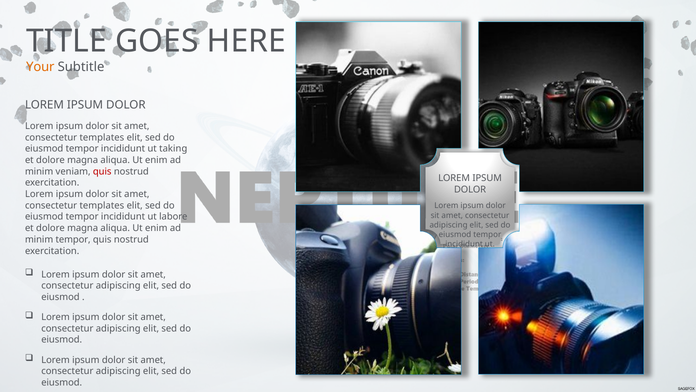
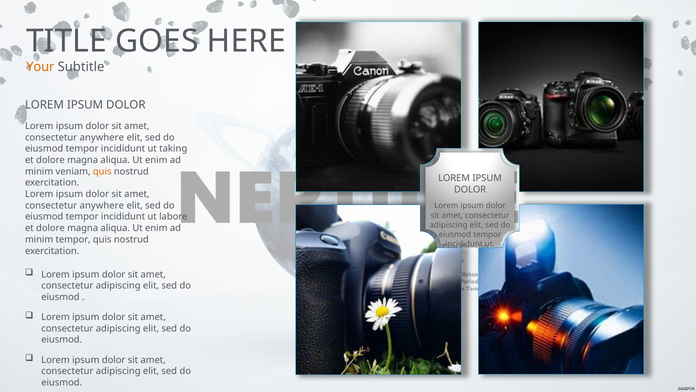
templates: templates -> anywhere (102, 137)
quis colour: red -> orange (102, 171)
templates: templates -> anywhere (102, 205)
